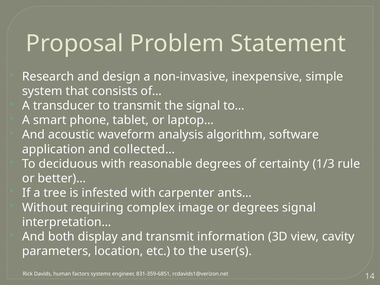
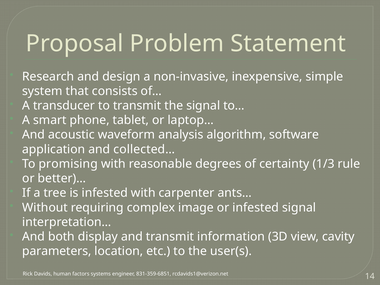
deciduous: deciduous -> promising (68, 164)
or degrees: degrees -> infested (256, 208)
